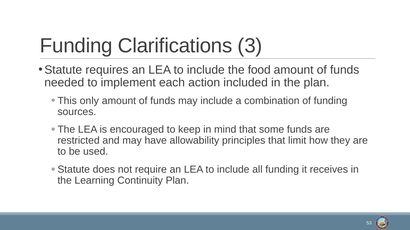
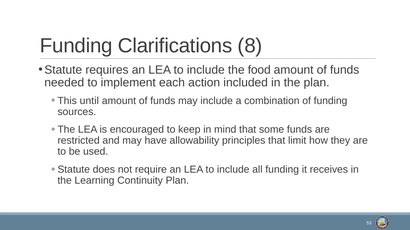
3: 3 -> 8 (250, 46)
only: only -> until (89, 101)
